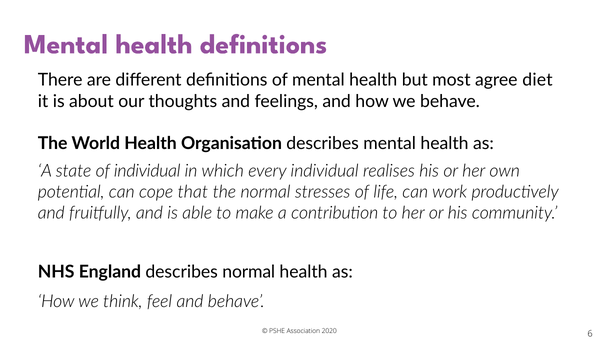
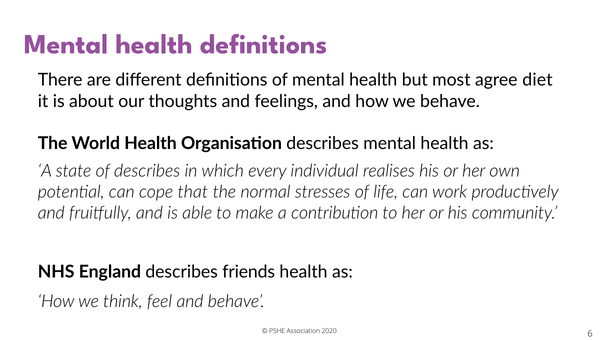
of individual: individual -> describes (147, 171)
describes normal: normal -> friends (249, 272)
